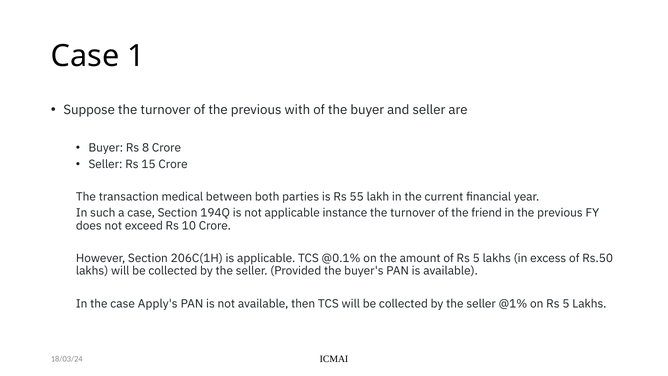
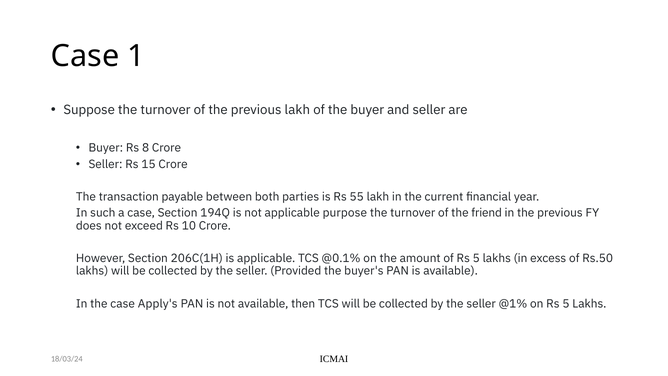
previous with: with -> lakh (297, 110)
medical: medical -> payable (182, 197)
instance: instance -> purpose (345, 213)
